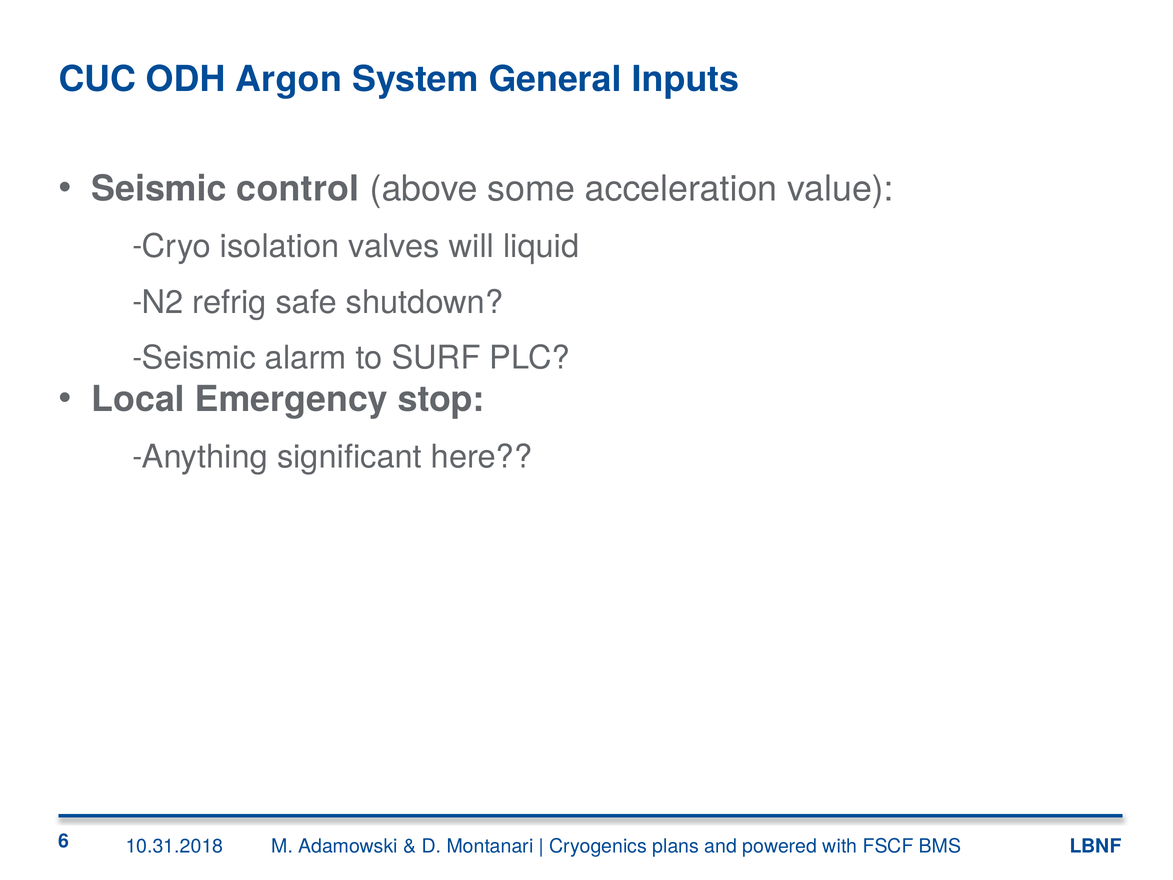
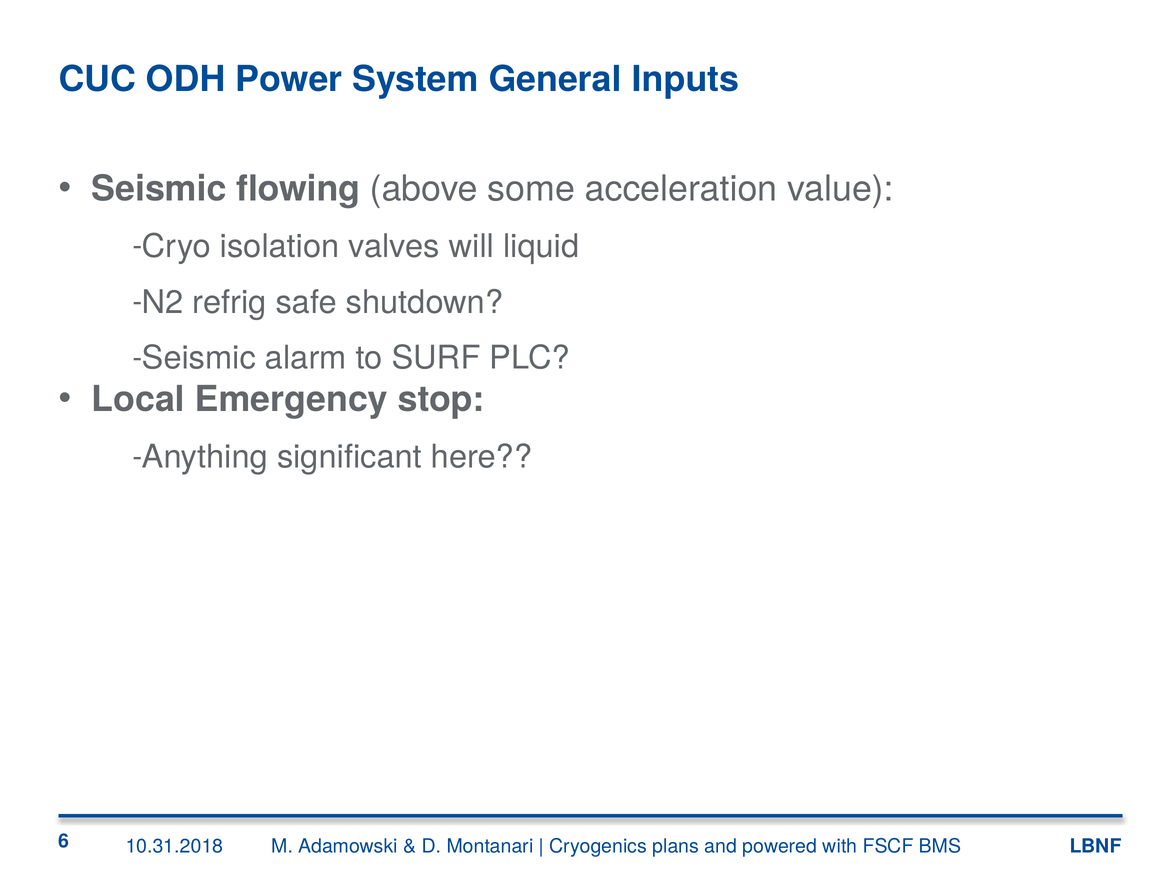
Argon: Argon -> Power (289, 80)
control: control -> flowing (298, 189)
